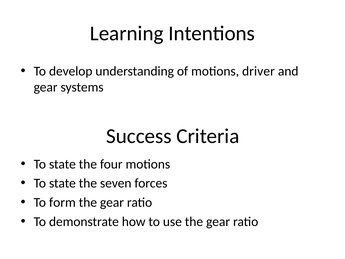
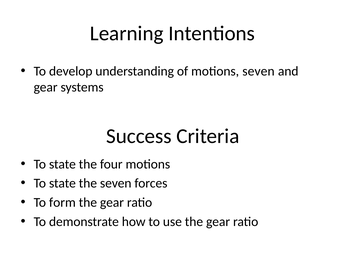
motions driver: driver -> seven (258, 71)
